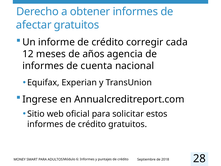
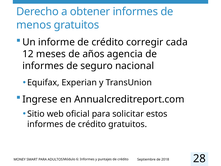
afectar: afectar -> menos (34, 25)
cuenta: cuenta -> seguro (97, 66)
